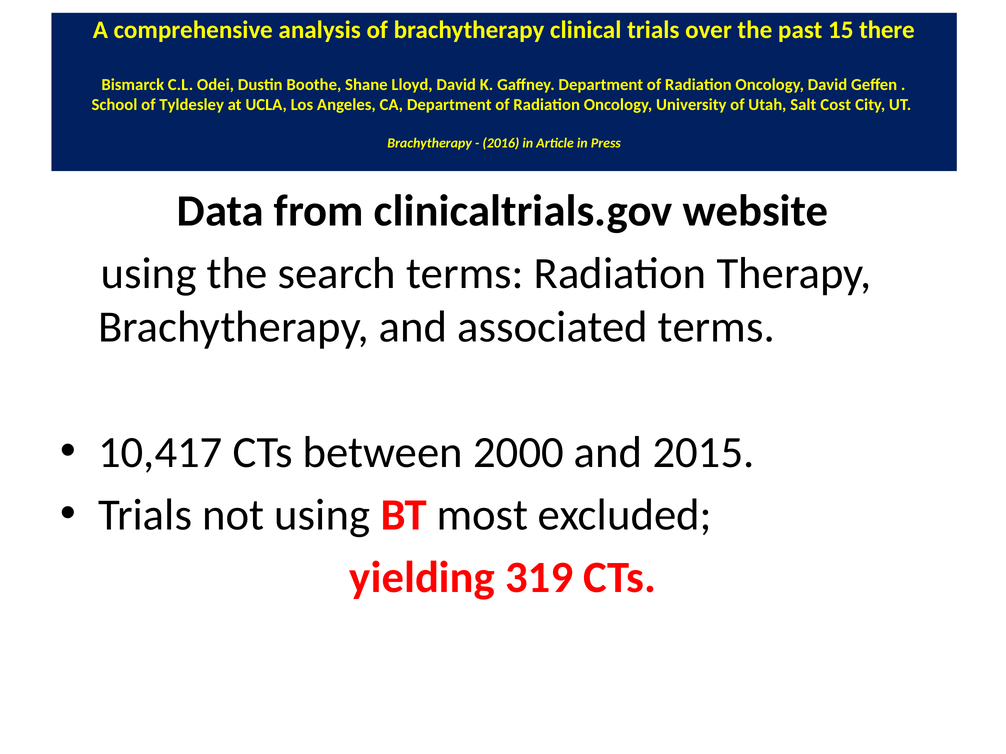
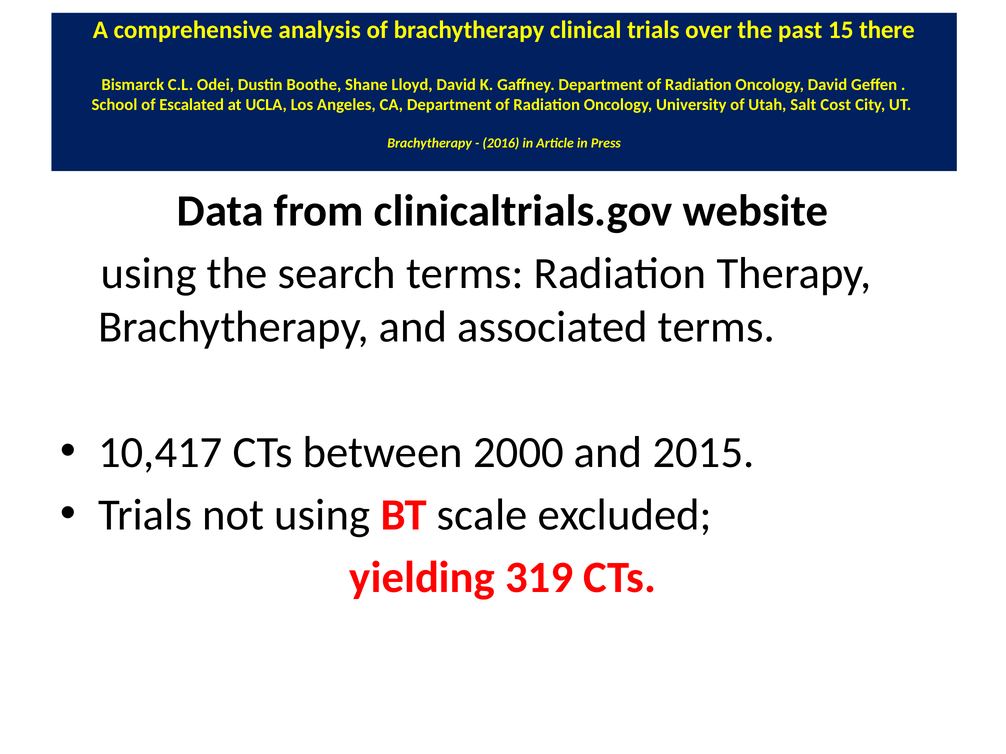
Tyldesley: Tyldesley -> Escalated (192, 105)
most: most -> scale (482, 515)
